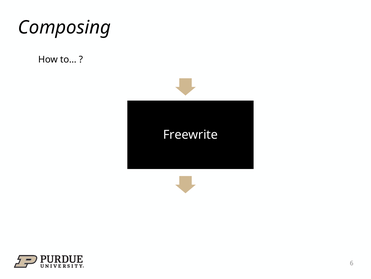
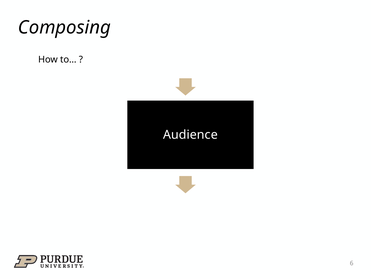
Freewrite: Freewrite -> Audience (190, 134)
